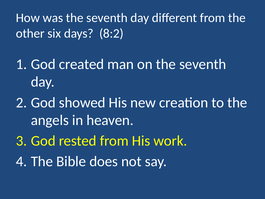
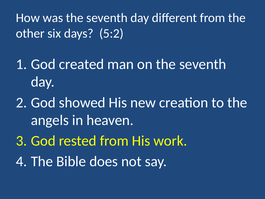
8:2: 8:2 -> 5:2 (111, 33)
